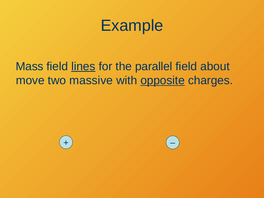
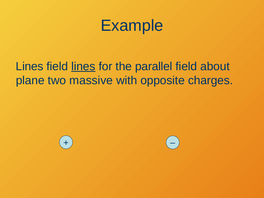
Mass: Mass -> Lines (30, 66)
move: move -> plane (30, 80)
opposite underline: present -> none (163, 80)
